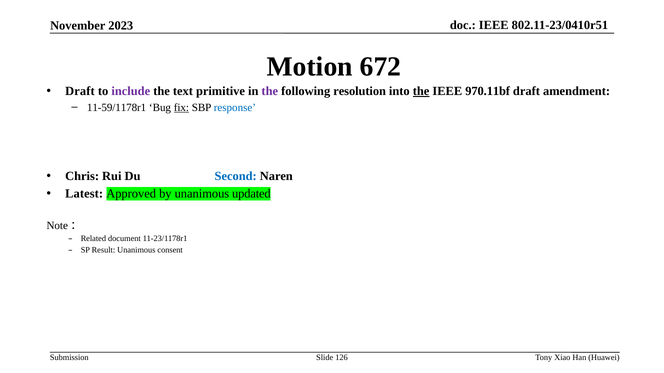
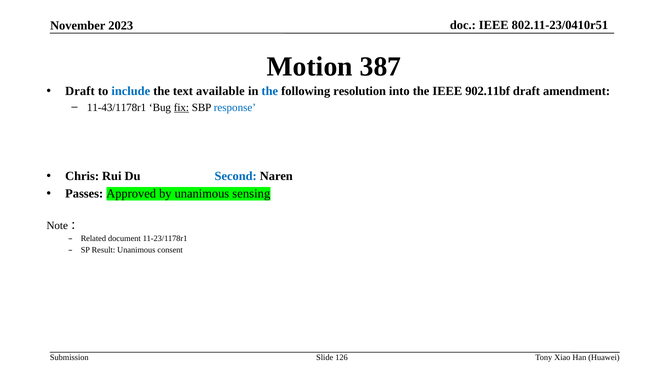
672: 672 -> 387 (380, 67)
include colour: purple -> blue (131, 91)
primitive: primitive -> available (220, 91)
the colour: purple -> blue (270, 91)
the underline: present -> none (421, 91)
970.11bf: 970.11bf -> 902.11bf (488, 91)
11-59/1178r1: 11-59/1178r1 -> 11-43/1178r1 (117, 108)
Latest: Latest -> Passes (84, 194)
updated: updated -> sensing (251, 194)
